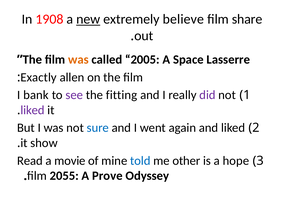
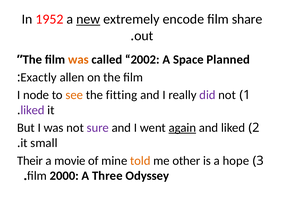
1908: 1908 -> 1952 (49, 19)
believe: believe -> encode (183, 19)
2005: 2005 -> 2002 (142, 60)
Lasserre: Lasserre -> Planned (228, 60)
bank: bank -> node (36, 95)
see colour: purple -> orange (74, 95)
sure colour: blue -> purple (98, 128)
again underline: none -> present (182, 128)
show: show -> small (44, 143)
Read: Read -> Their (30, 161)
told colour: blue -> orange (140, 161)
2055: 2055 -> 2000 (64, 176)
Prove: Prove -> Three (107, 176)
